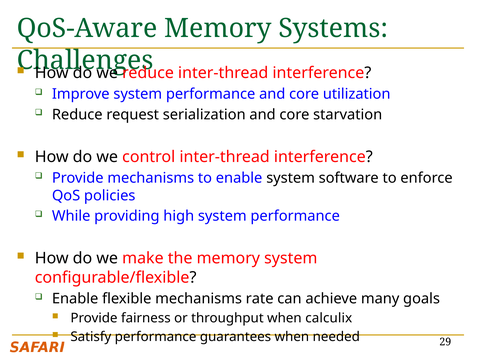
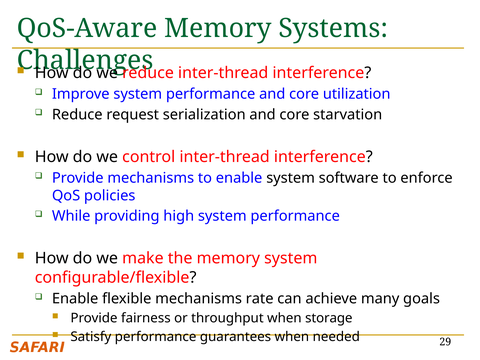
calculix: calculix -> storage (329, 318)
